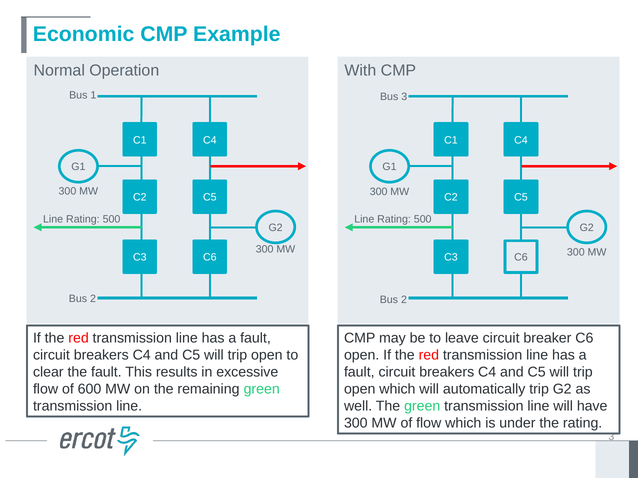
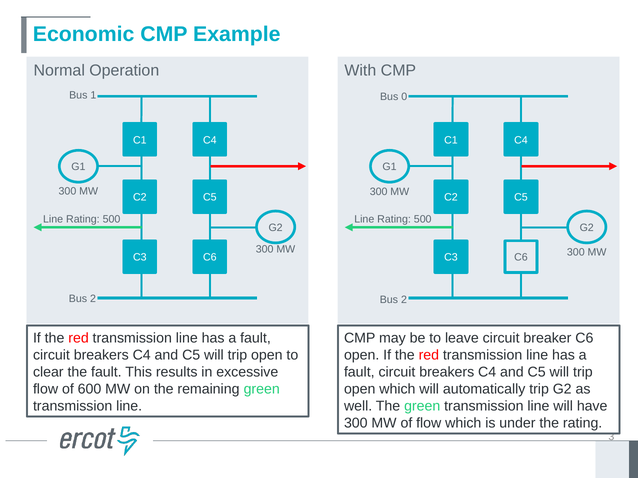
Bus 3: 3 -> 0 (404, 97)
